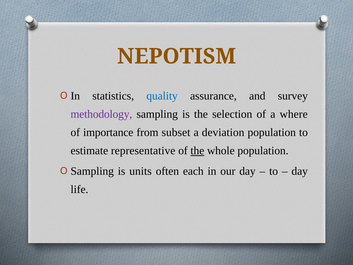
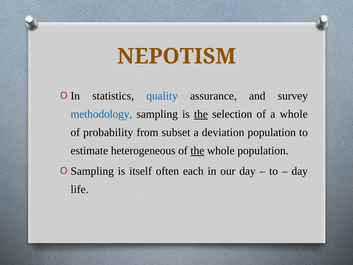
methodology colour: purple -> blue (101, 114)
the underline: none -> present (201, 114)
a where: where -> whole (294, 114)
importance: importance -> probability (108, 132)
representative: representative -> heterogeneous (143, 151)
units: units -> itself (141, 171)
